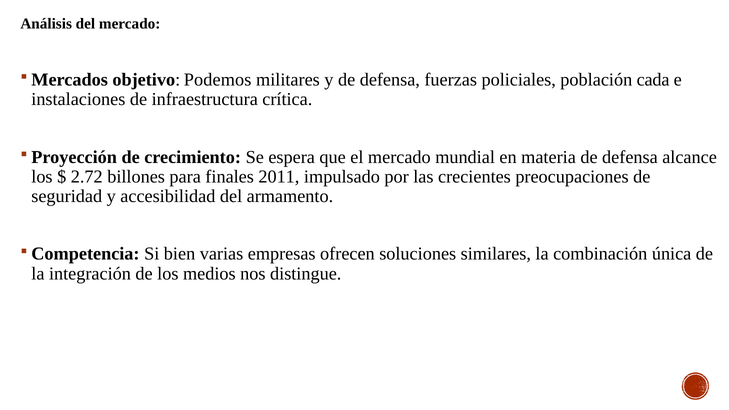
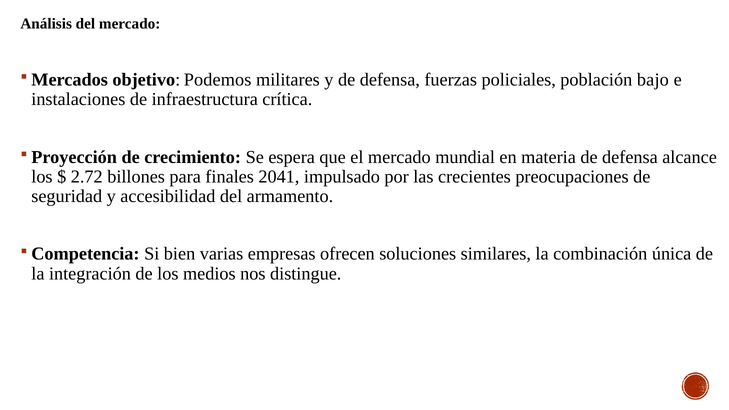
cada: cada -> bajo (653, 80)
2011: 2011 -> 2041 (279, 177)
